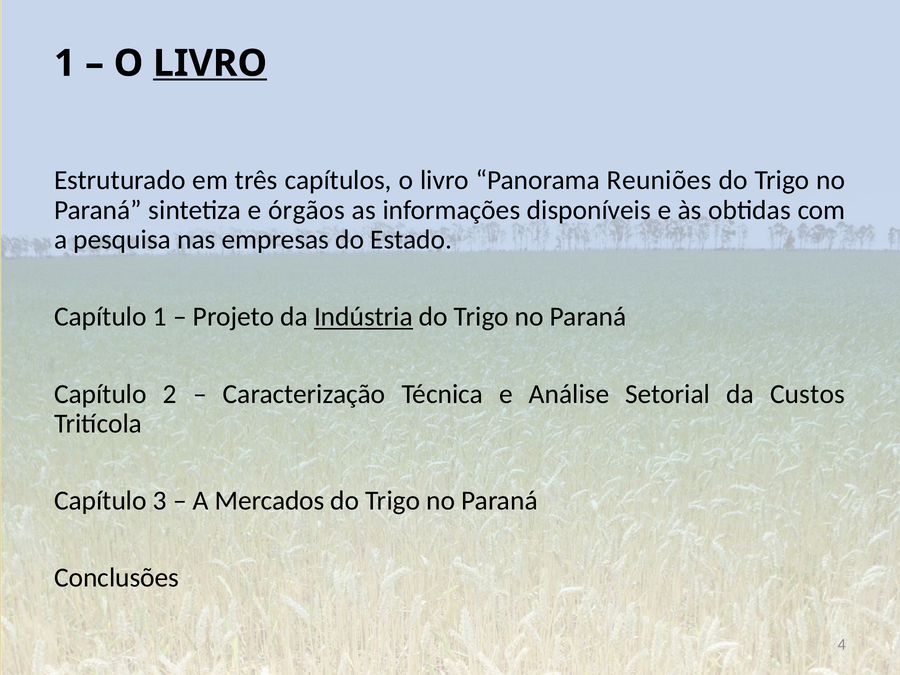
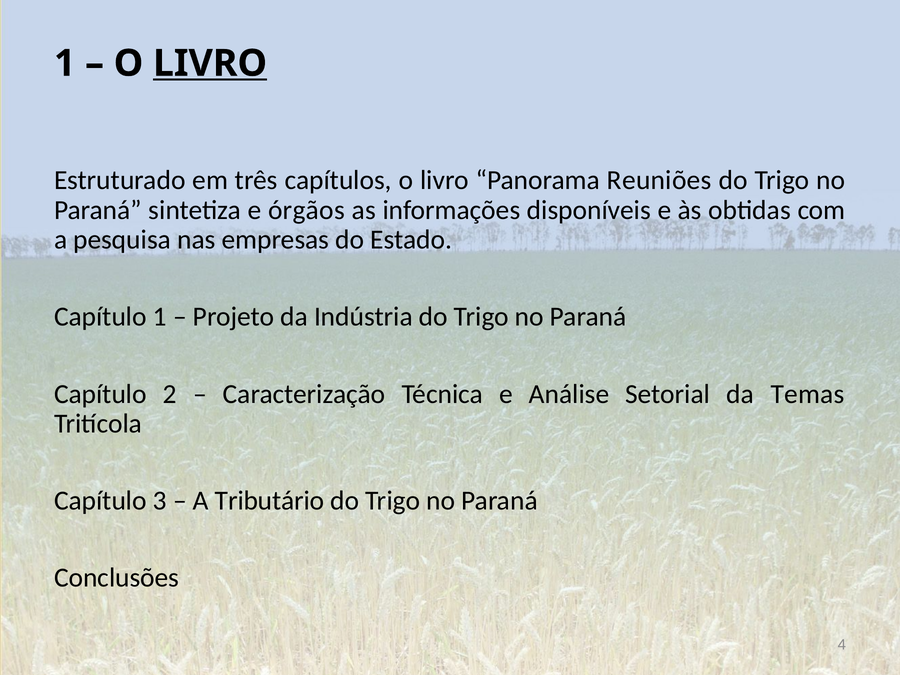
Indústria underline: present -> none (363, 317)
Custos: Custos -> Temas (808, 394)
Mercados: Mercados -> Tributário (270, 501)
